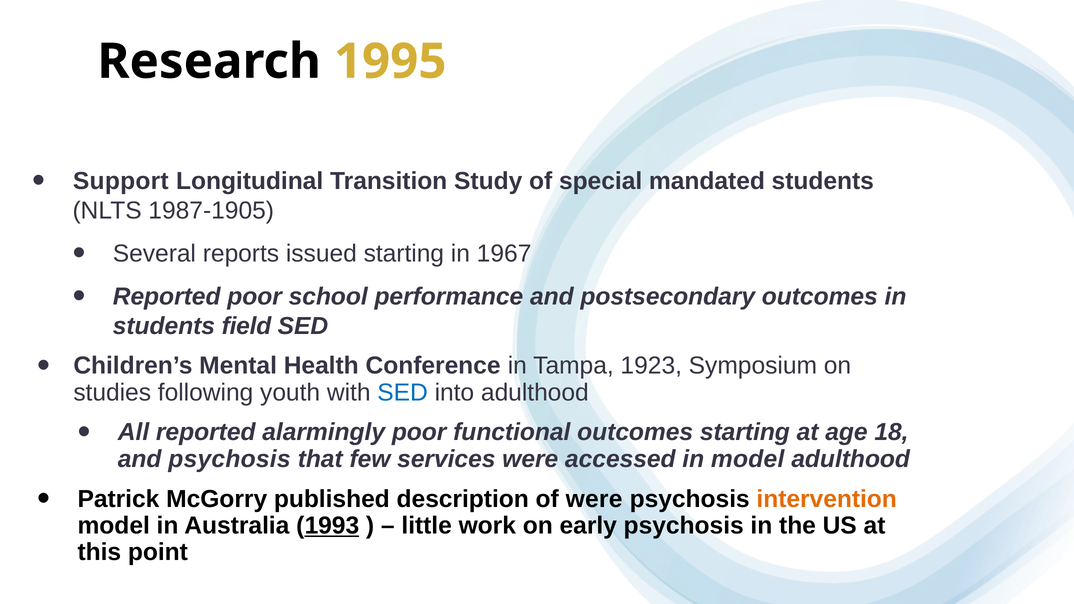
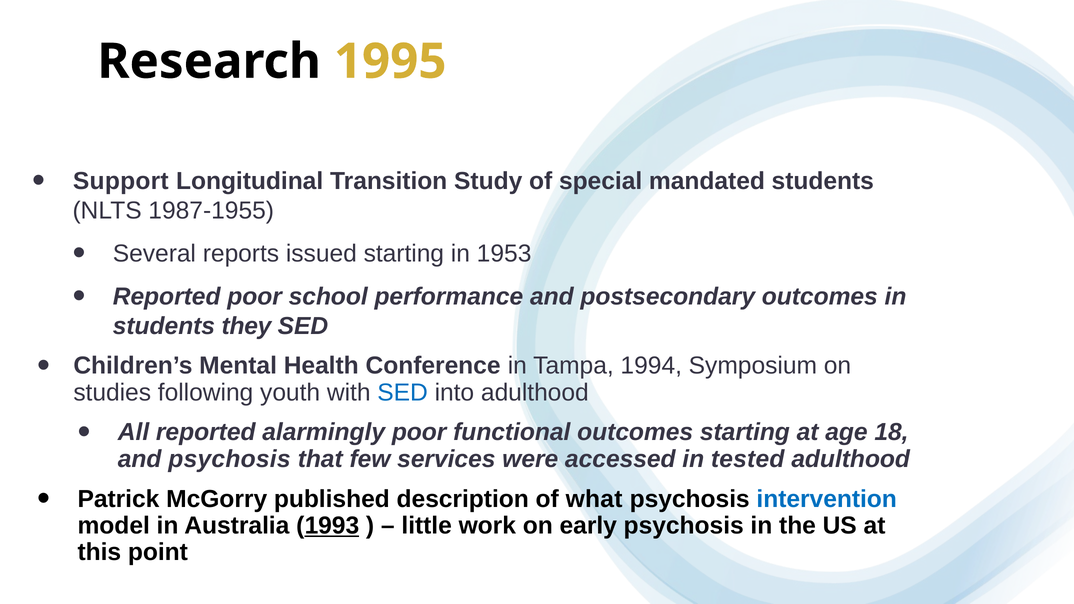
1987-1905: 1987-1905 -> 1987-1955 (211, 211)
1967: 1967 -> 1953 (504, 254)
field: field -> they (246, 326)
1923: 1923 -> 1994 (651, 366)
in model: model -> tested (748, 459)
of were: were -> what (594, 499)
intervention colour: orange -> blue (827, 499)
